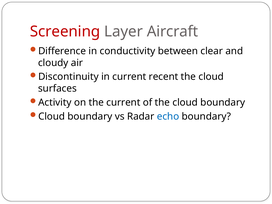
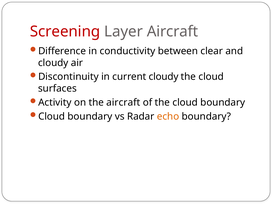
current recent: recent -> cloudy (164, 77)
the current: current -> aircraft (123, 102)
echo colour: blue -> orange (168, 116)
